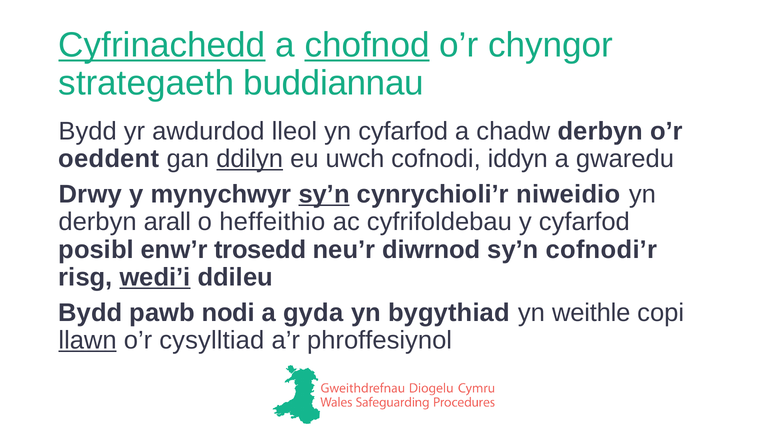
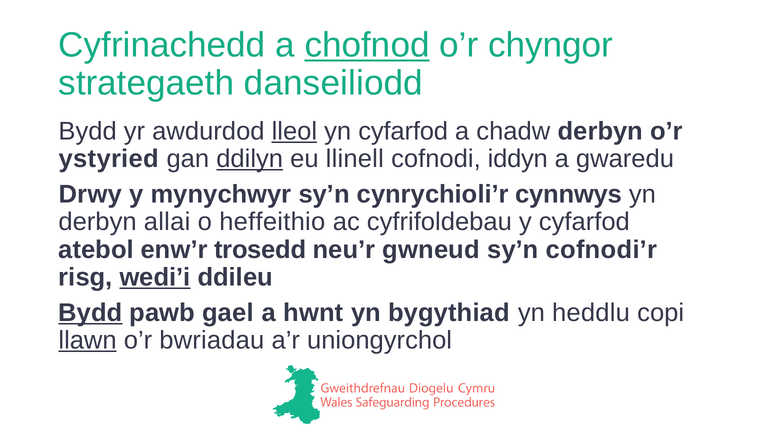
Cyfrinachedd underline: present -> none (162, 45)
buddiannau: buddiannau -> danseiliodd (333, 83)
lleol underline: none -> present (294, 131)
oeddent: oeddent -> ystyried (109, 159)
uwch: uwch -> llinell (355, 159)
sy’n underline: present -> none (324, 195)
niweidio: niweidio -> cynnwys (569, 195)
arall: arall -> allai (167, 222)
posibl: posibl -> atebol (96, 250)
diwrnod: diwrnod -> gwneud (431, 250)
Bydd underline: none -> present (90, 313)
nodi: nodi -> gael (228, 313)
gyda: gyda -> hwnt (313, 313)
weithle: weithle -> heddlu (591, 313)
cysylltiad: cysylltiad -> bwriadau (212, 341)
phroffesiynol: phroffesiynol -> uniongyrchol (380, 341)
